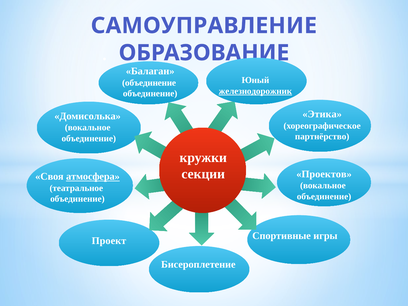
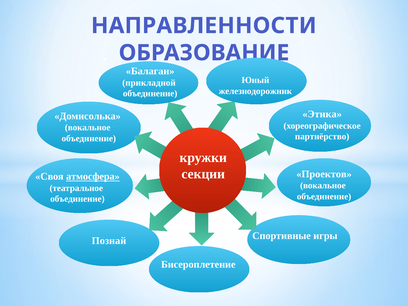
САМОУПРАВЛЕНИЕ: САМОУПРАВЛЕНИЕ -> НАПРАВЛЕННОСТИ (204, 26)
объединение: объединение -> прикладной (149, 83)
железнодорожник underline: present -> none (255, 91)
Проект: Проект -> Познай (109, 241)
